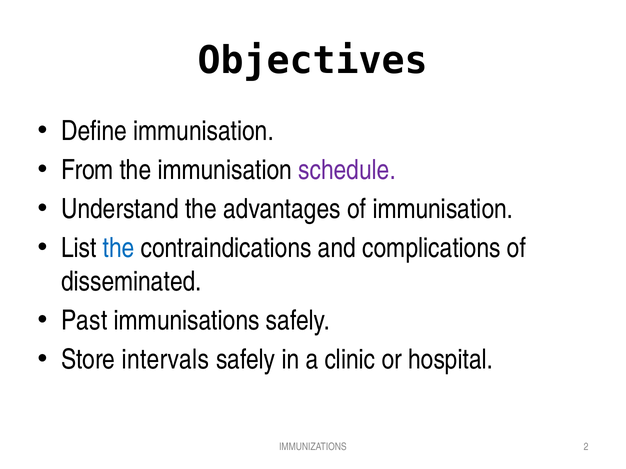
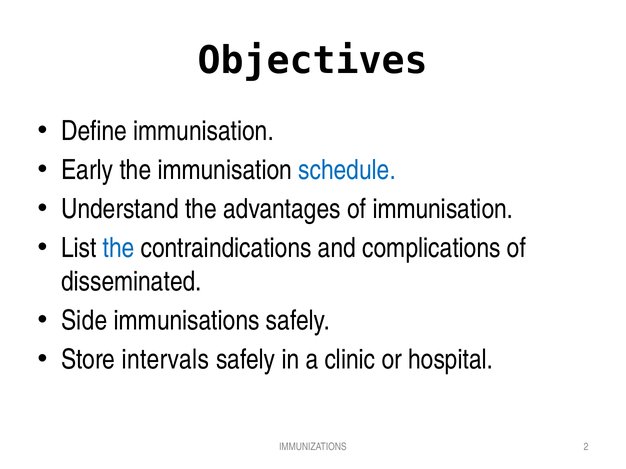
From: From -> Early (87, 170)
schedule colour: purple -> blue (347, 170)
Past: Past -> Side (84, 321)
